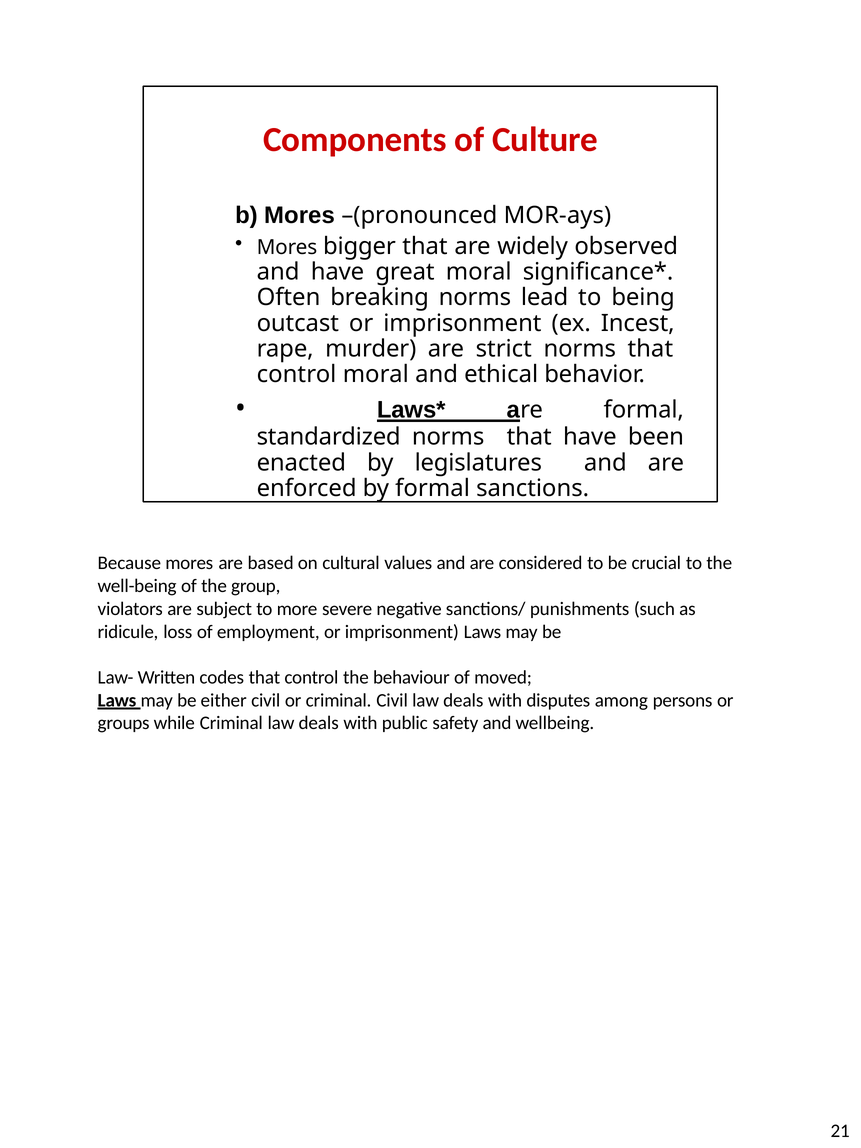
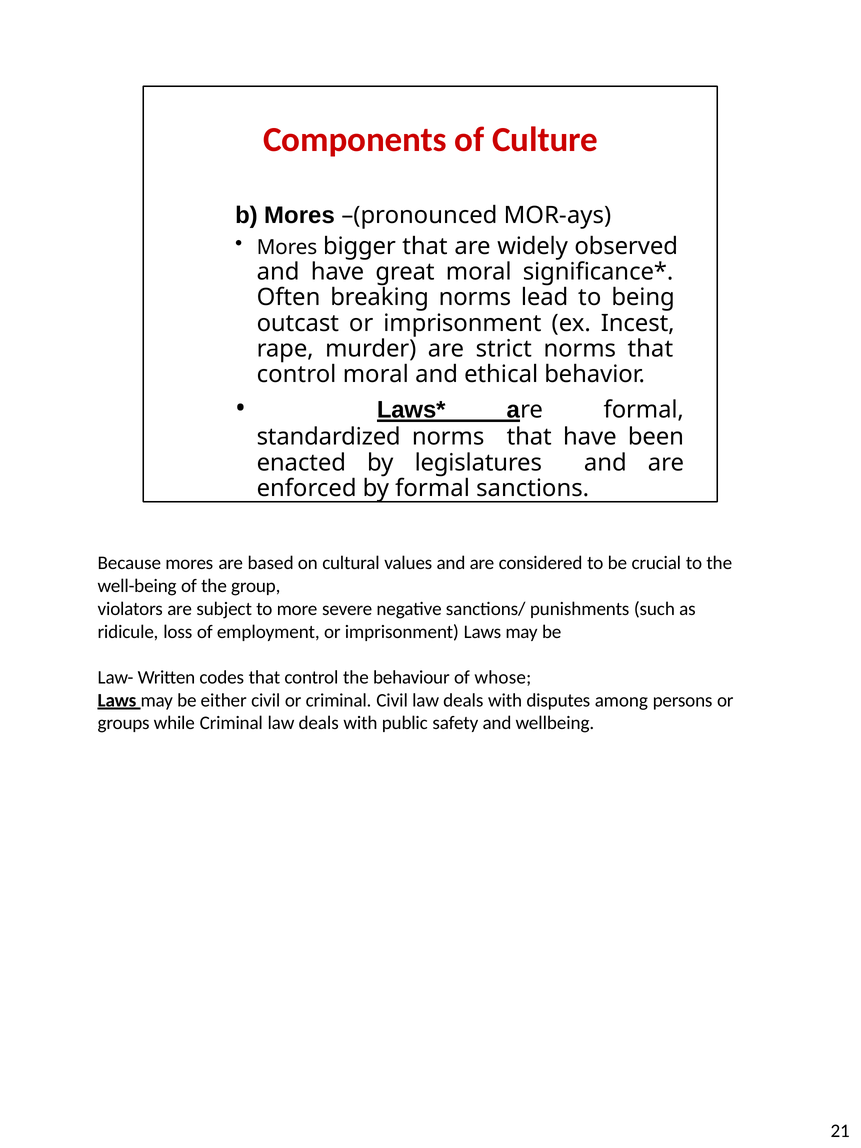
moved: moved -> whose (503, 677)
